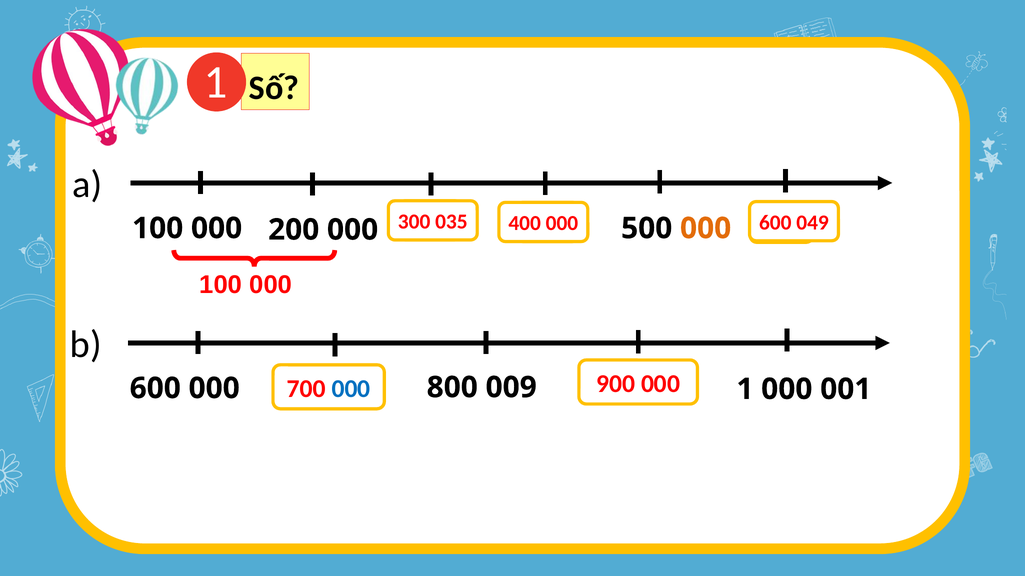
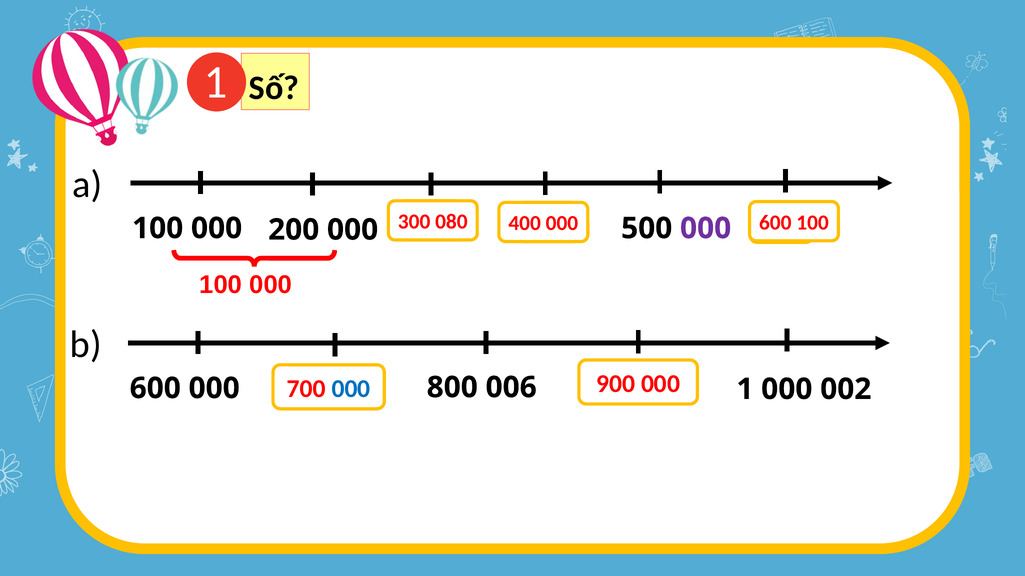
035: 035 -> 080 (451, 222)
049: 049 -> 100 (813, 223)
000 colour: orange -> purple (706, 229)
009: 009 -> 006 (511, 388)
001: 001 -> 002 (846, 390)
